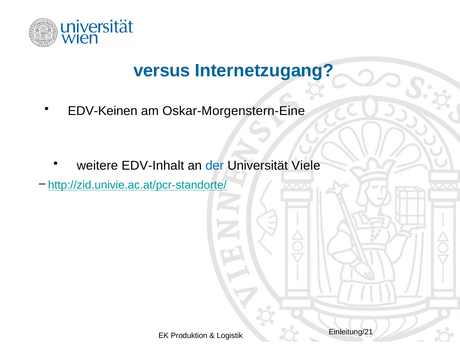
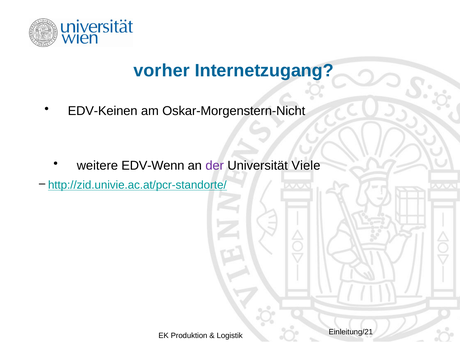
versus: versus -> vorher (162, 71)
Oskar-Morgenstern-Eine: Oskar-Morgenstern-Eine -> Oskar-Morgenstern-Nicht (234, 111)
EDV-Inhalt: EDV-Inhalt -> EDV-Wenn (153, 166)
der colour: blue -> purple (215, 166)
